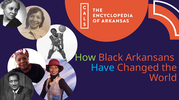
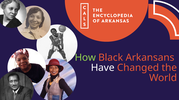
Have colour: light blue -> white (103, 68)
